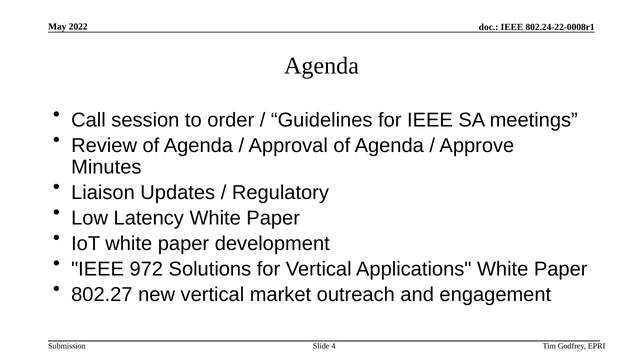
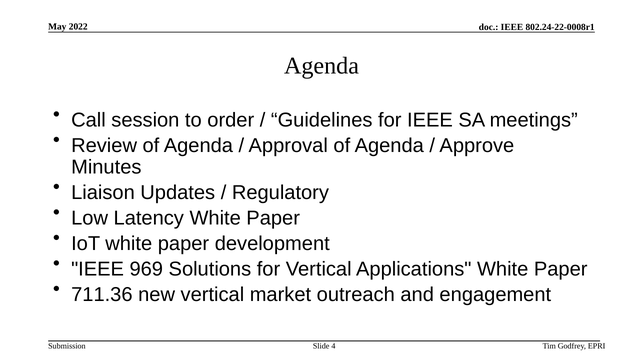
972: 972 -> 969 (146, 270)
802.27: 802.27 -> 711.36 (102, 295)
